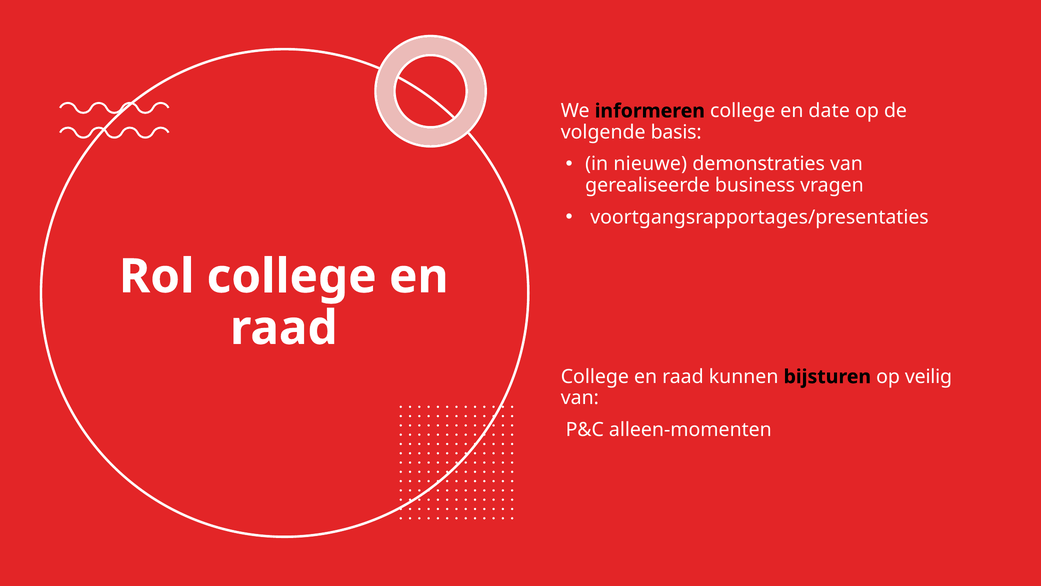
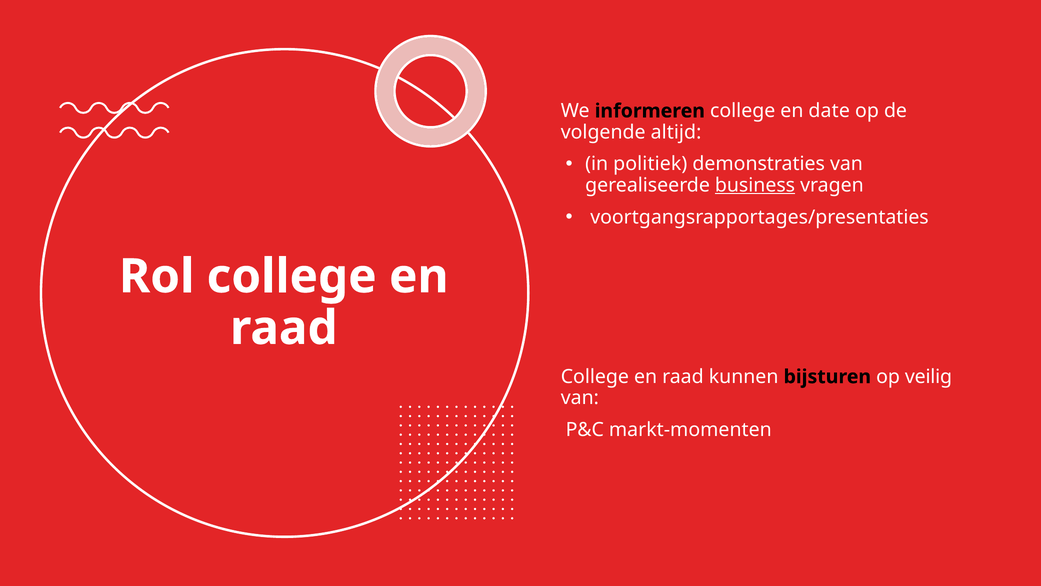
basis: basis -> altijd (676, 132)
nieuwe: nieuwe -> politiek (650, 164)
business underline: none -> present (755, 185)
alleen-momenten: alleen-momenten -> markt-momenten (690, 430)
